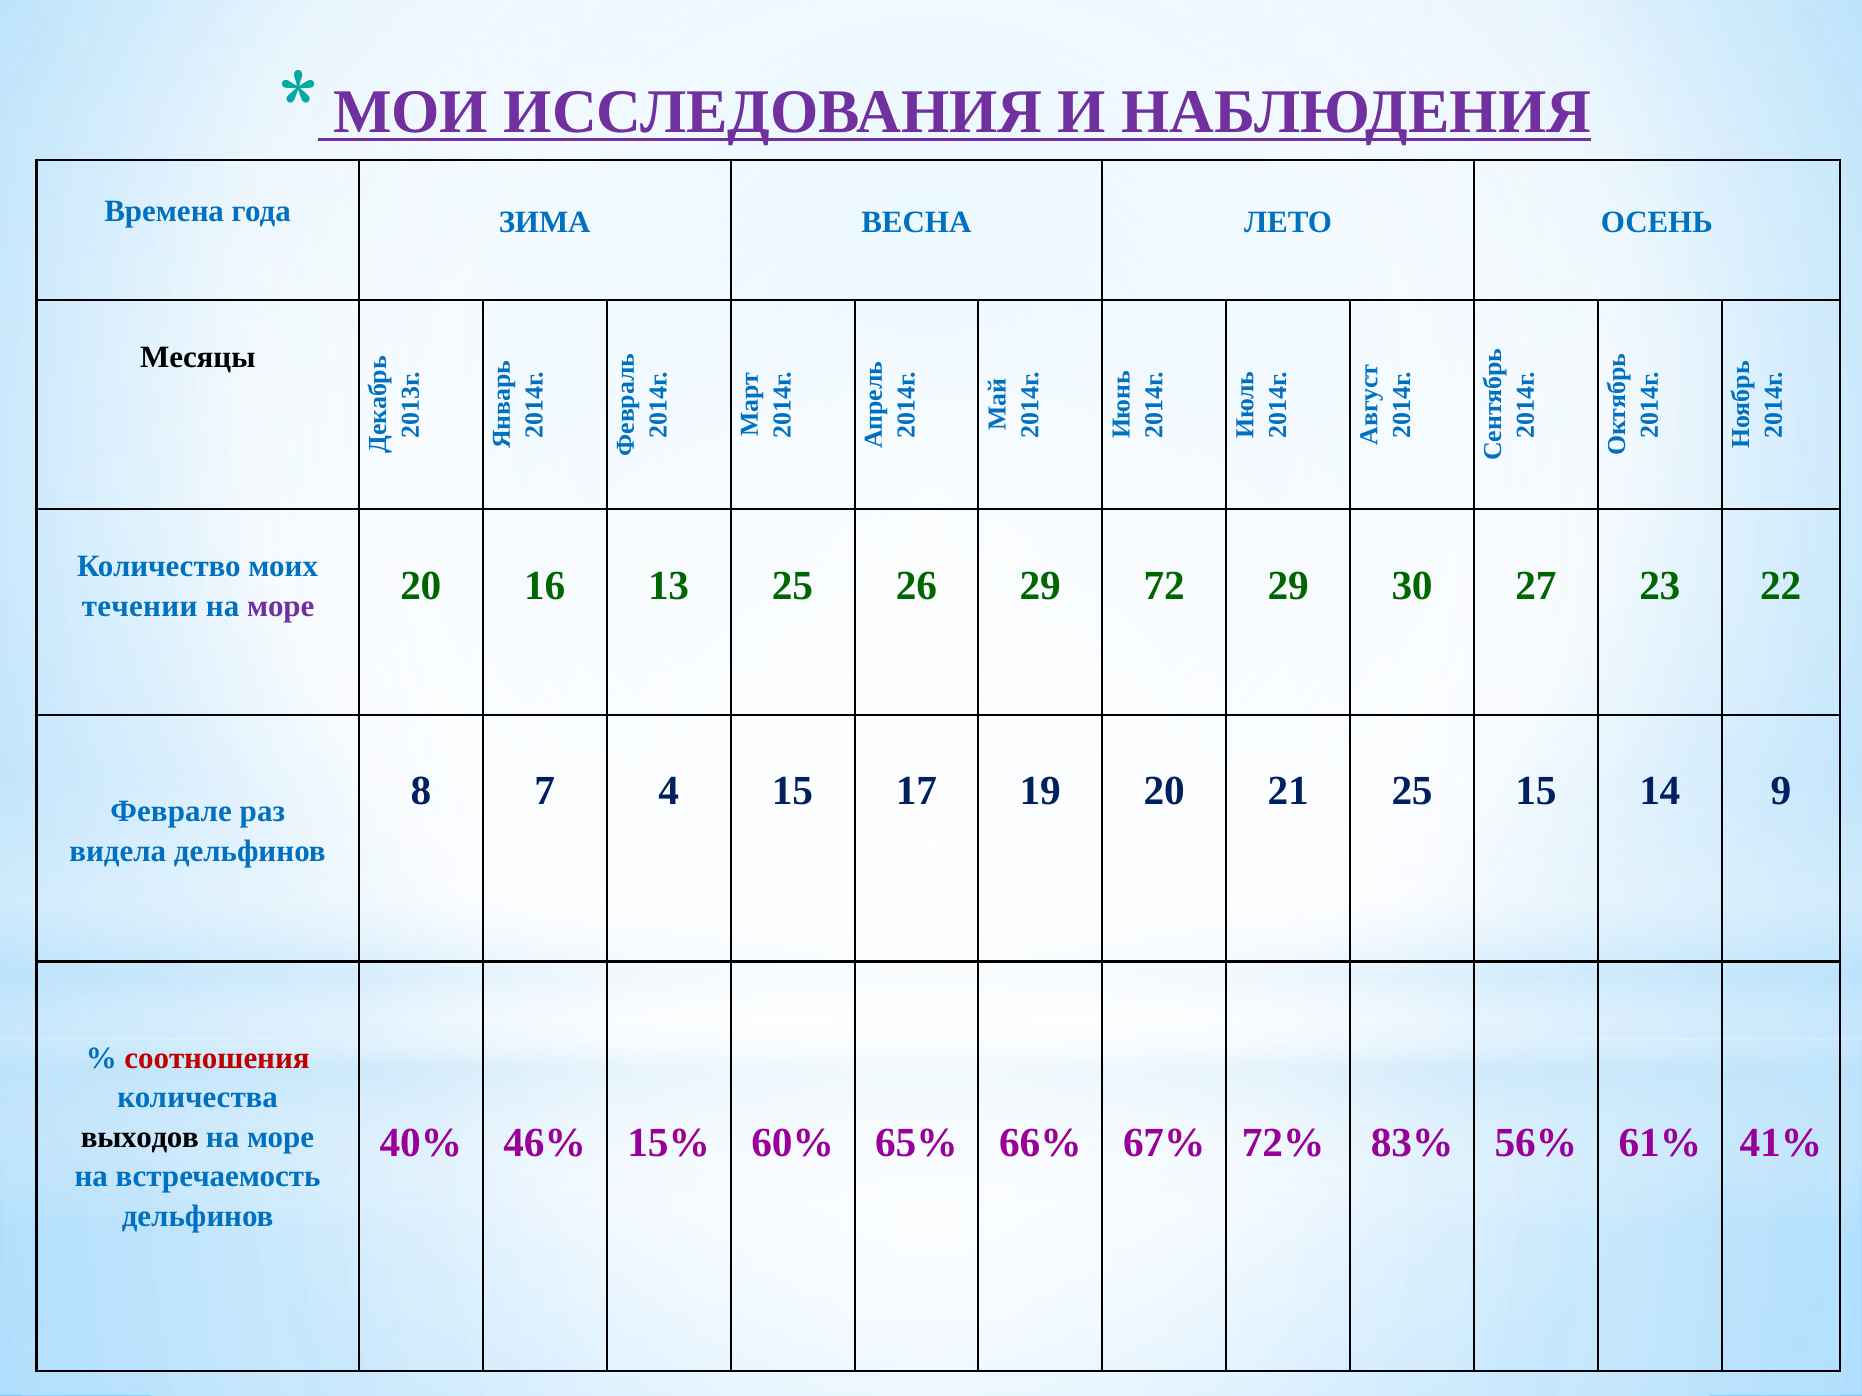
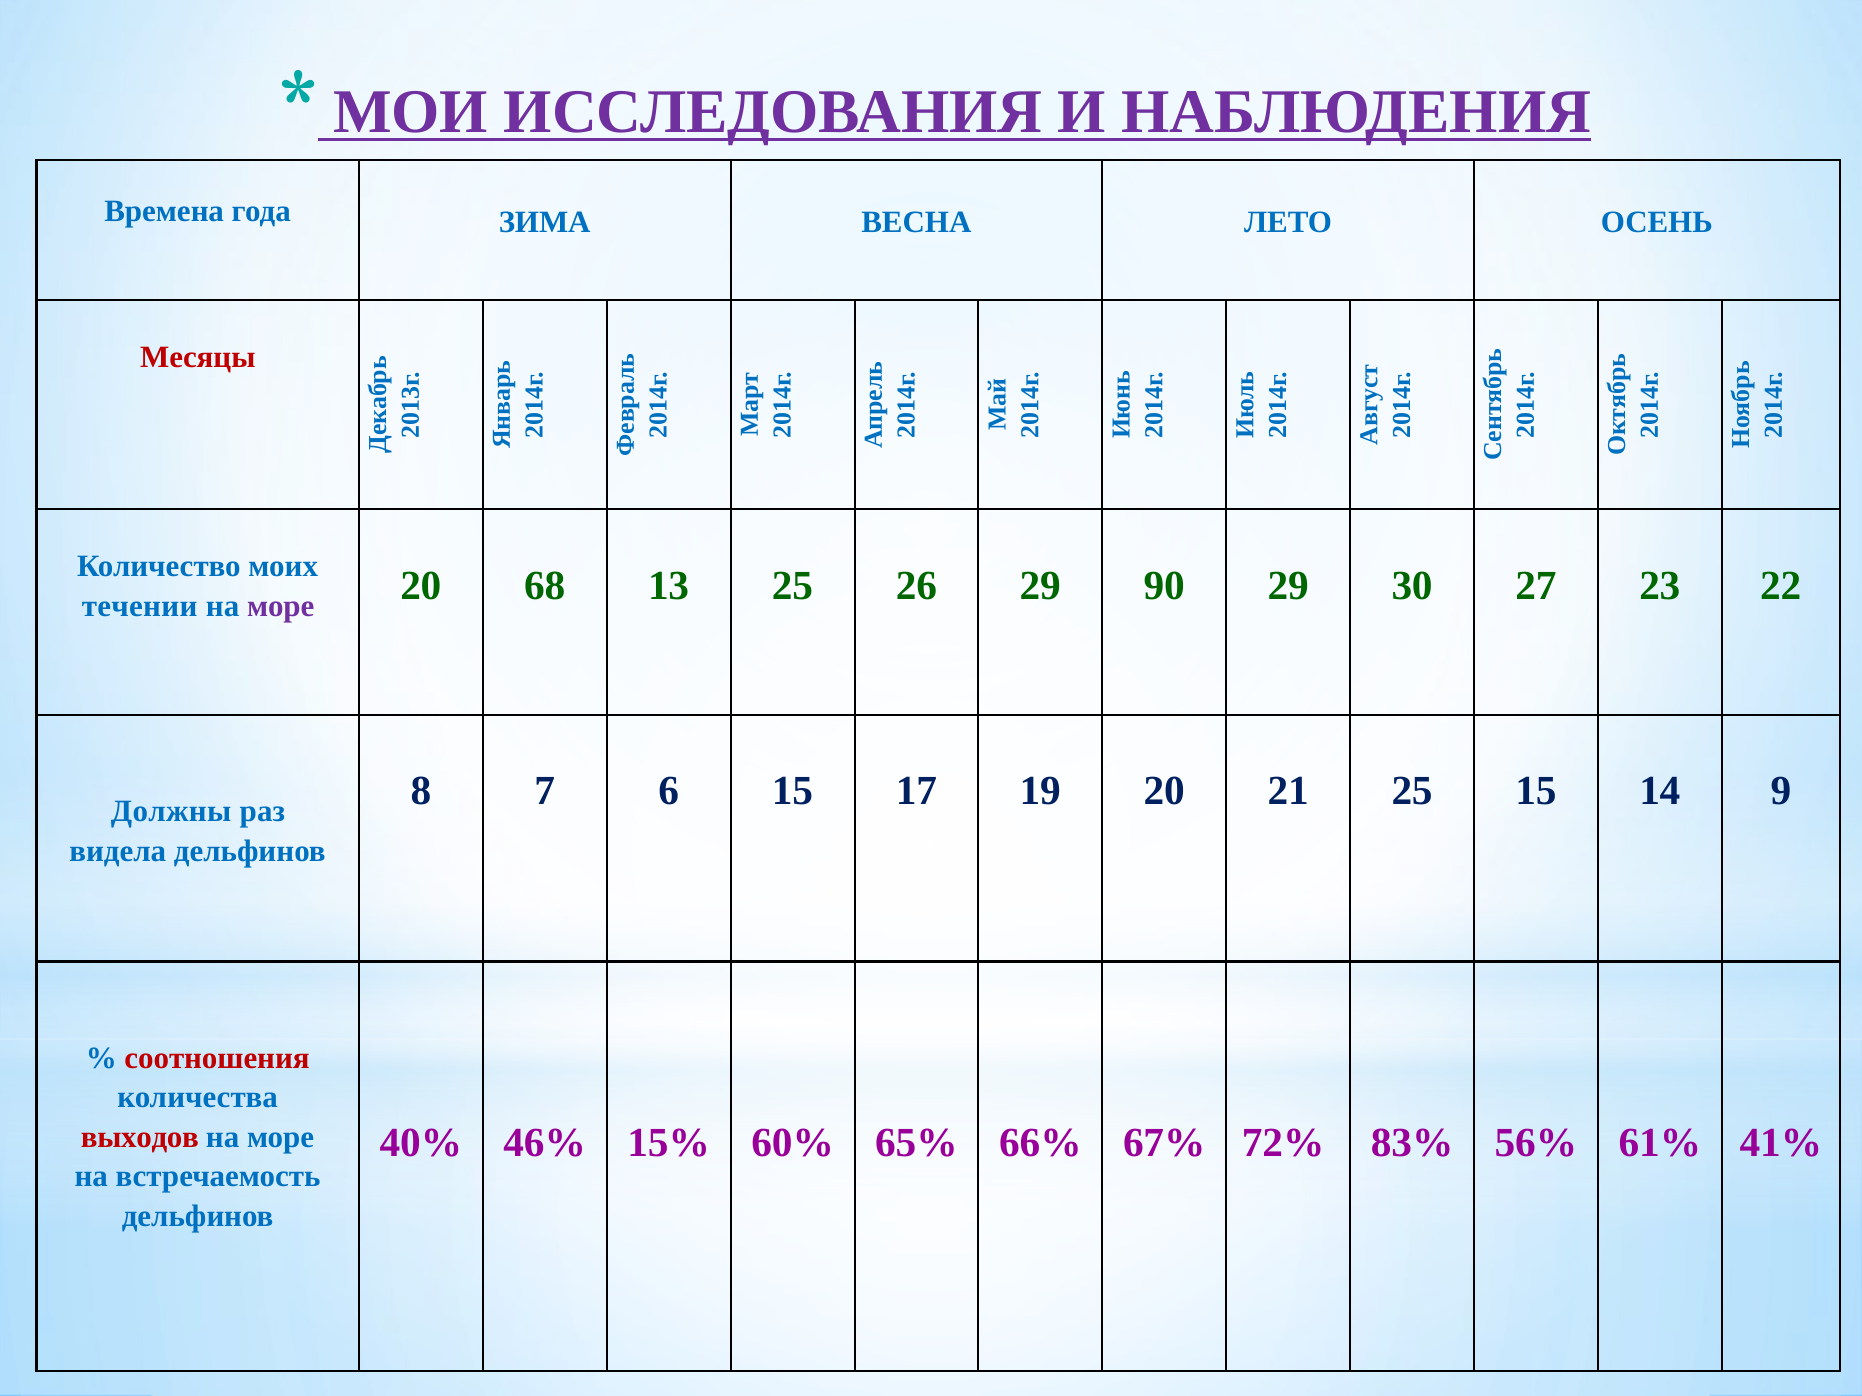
Месяцы colour: black -> red (198, 357)
16: 16 -> 68 (545, 586)
72: 72 -> 90 (1164, 586)
7 4: 4 -> 6 (669, 791)
Феврале: Феврале -> Должны (171, 812)
выходов colour: black -> red (140, 1138)
